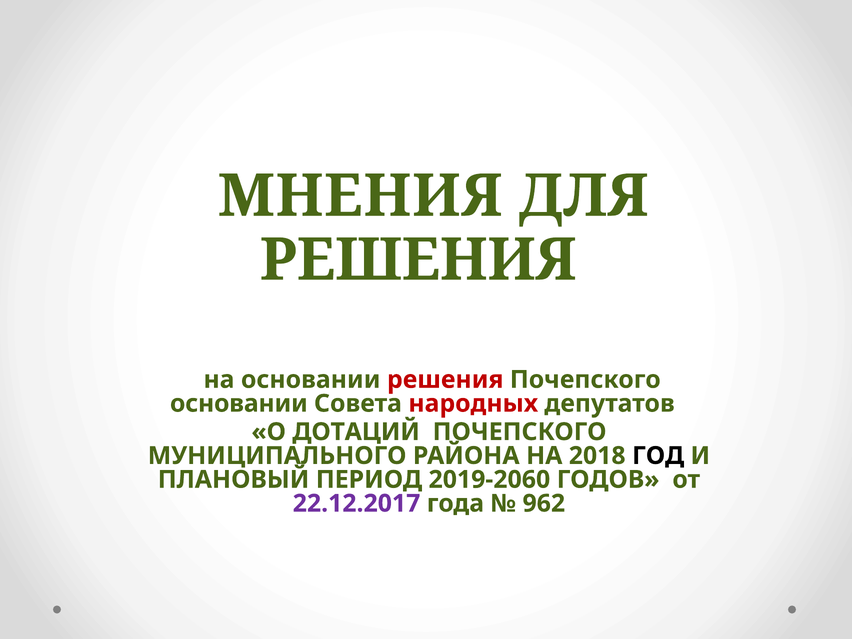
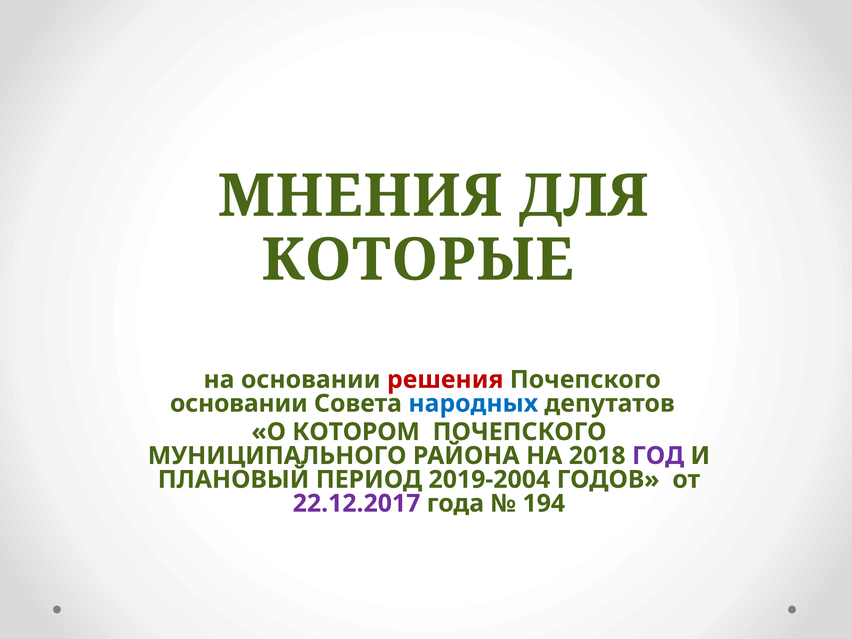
РЕШЕНИЯ: РЕШЕНИЯ -> КОТОРЫЕ (418, 260)
народных colour: red -> blue (473, 404)
ДОТАЦИЙ: ДОТАЦИЙ -> КОТОРОМ (356, 432)
ГОД colour: black -> purple (658, 456)
2019-2060: 2019-2060 -> 2019-2004 (489, 480)
962: 962 -> 194 (544, 503)
